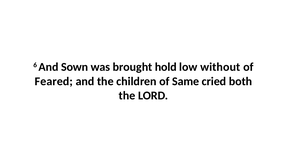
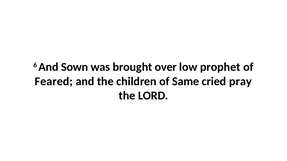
hold: hold -> over (166, 67)
without: without -> prophet (220, 67)
both: both -> pray (240, 82)
